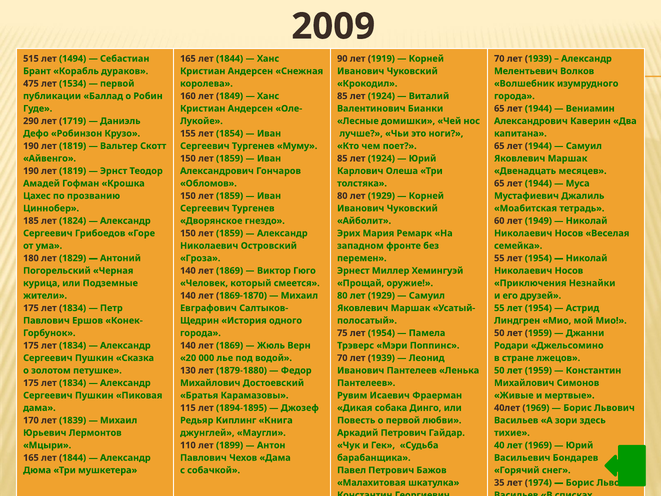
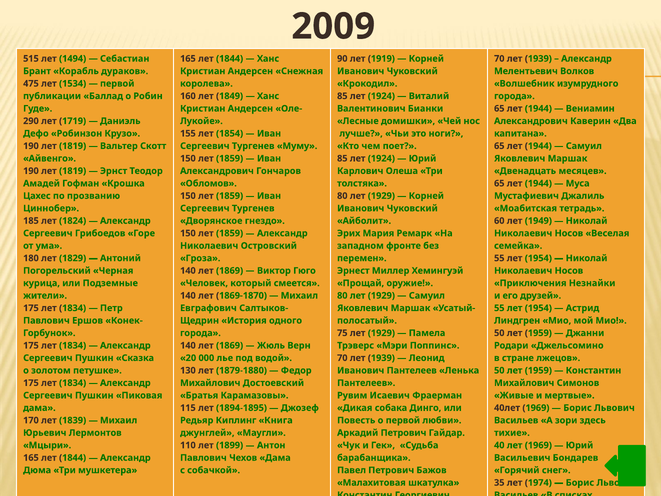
75 лет 1954: 1954 -> 1929 (381, 333)
